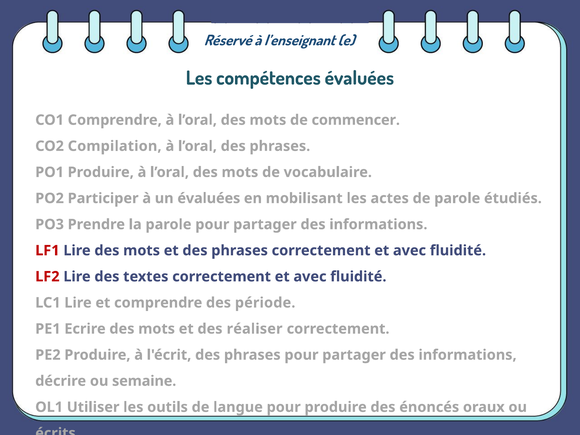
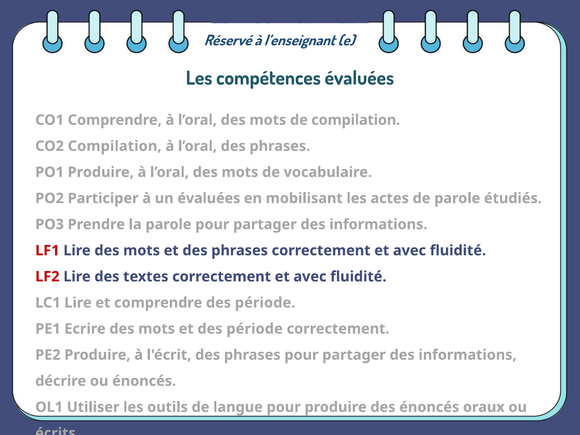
de commencer: commencer -> compilation (356, 120)
et des réaliser: réaliser -> période (255, 329)
ou semaine: semaine -> énoncés (144, 381)
